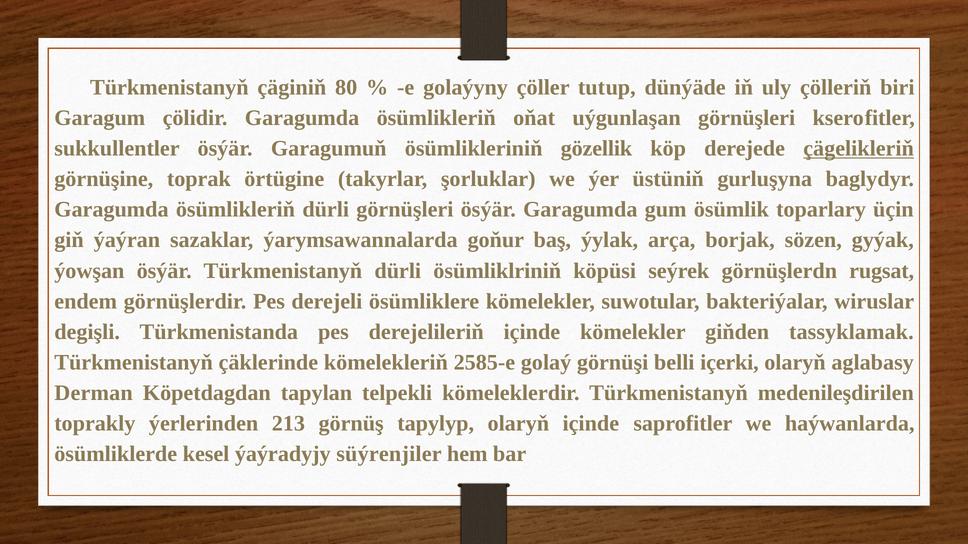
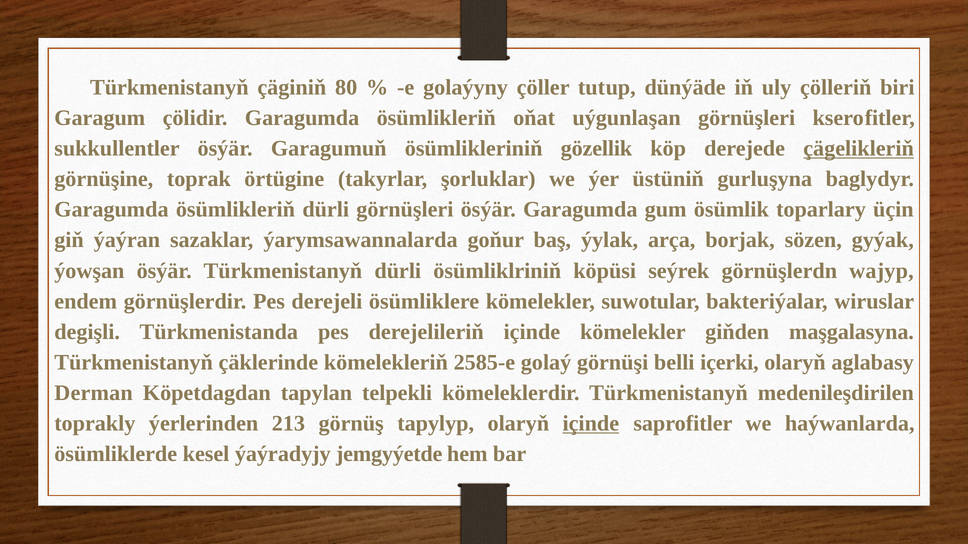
rugsat: rugsat -> wajyp (881, 271)
tassyklamak: tassyklamak -> maşgalasyna (851, 332)
içinde underline: none -> present (591, 424)
süýrenjiler: süýrenjiler -> jemgyýetde (389, 454)
